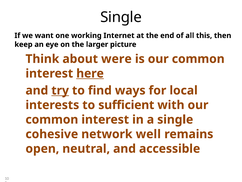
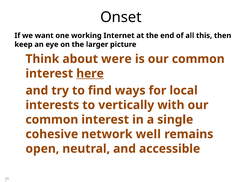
Single: Single -> Onset (121, 17)
try underline: present -> none (60, 90)
sufficient: sufficient -> vertically (126, 105)
